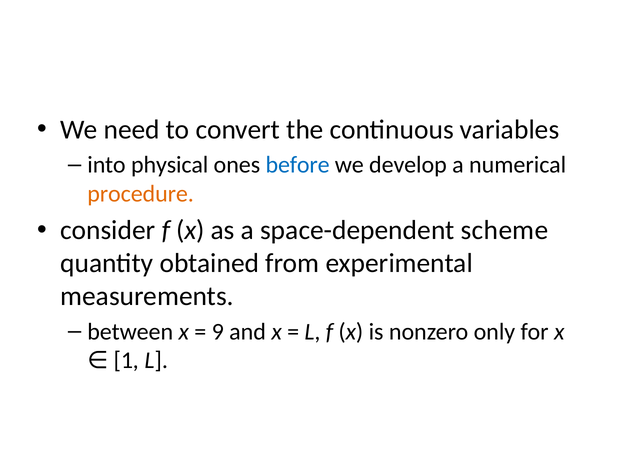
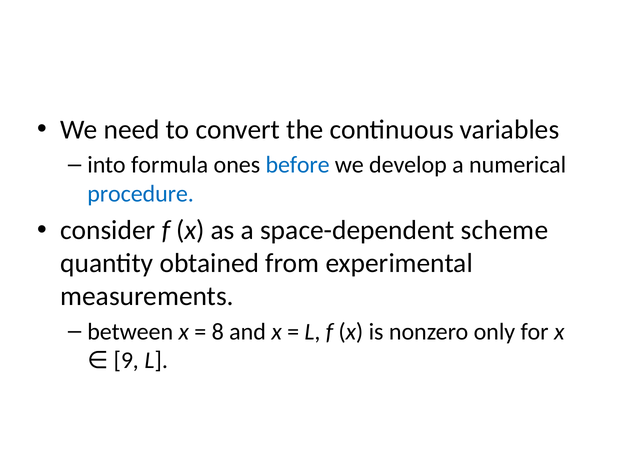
physical: physical -> formula (170, 165)
procedure colour: orange -> blue (141, 194)
9: 9 -> 8 (218, 332)
1: 1 -> 9 (123, 361)
